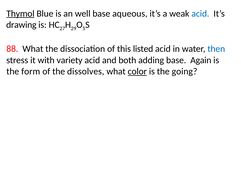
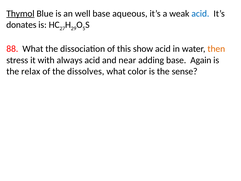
drawing: drawing -> donates (21, 25)
listed: listed -> show (143, 49)
then colour: blue -> orange (216, 49)
variety: variety -> always (70, 60)
both: both -> near (127, 60)
form: form -> relax (31, 71)
color underline: present -> none (137, 71)
going: going -> sense (185, 71)
